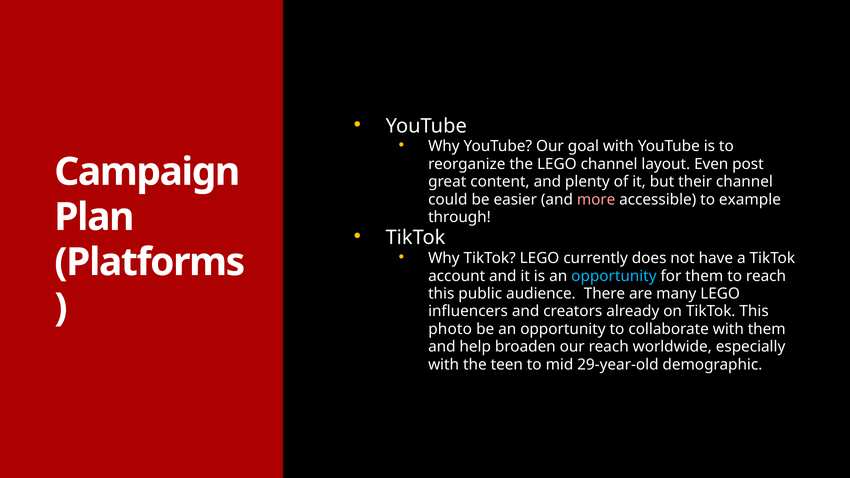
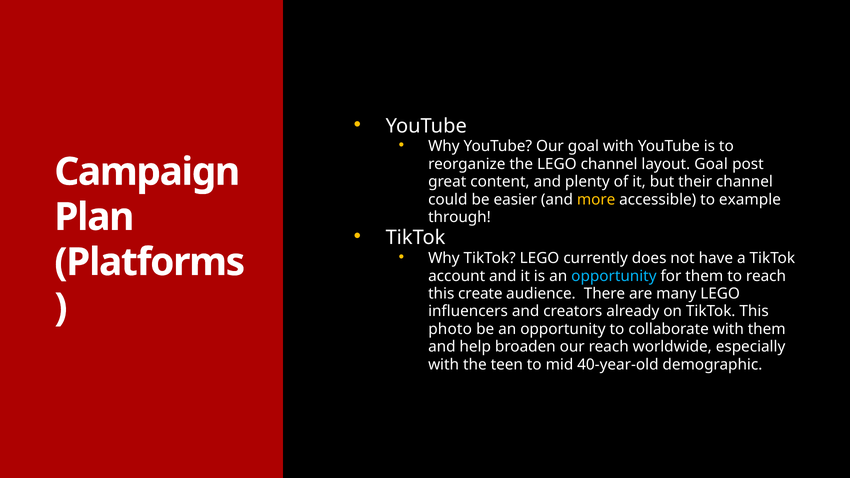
layout Even: Even -> Goal (711, 164)
more colour: pink -> yellow (596, 200)
public: public -> create (480, 294)
29-year-old: 29-year-old -> 40-year-old (618, 365)
